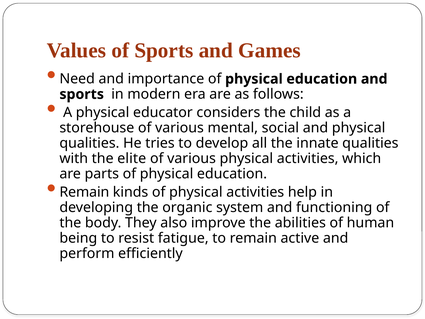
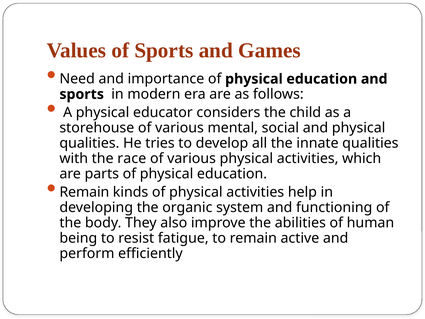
elite: elite -> race (132, 158)
